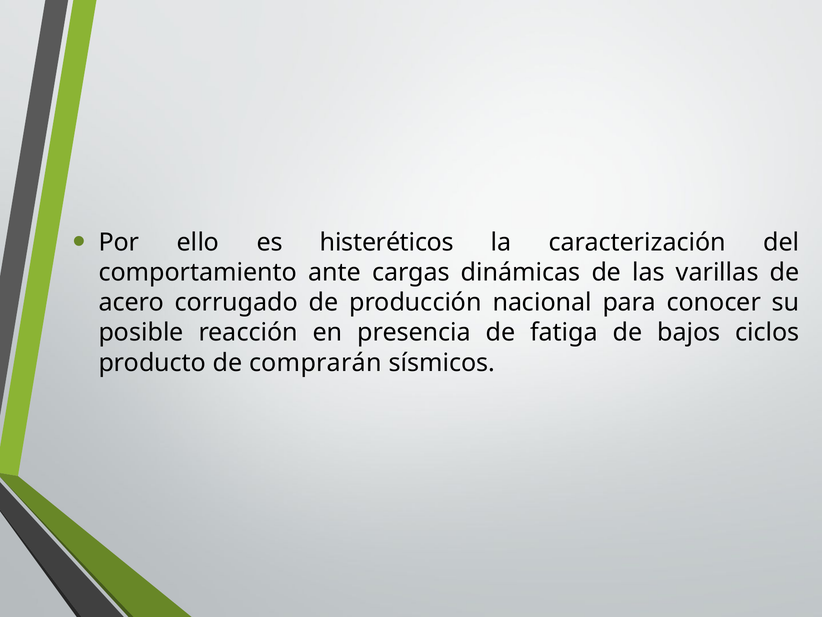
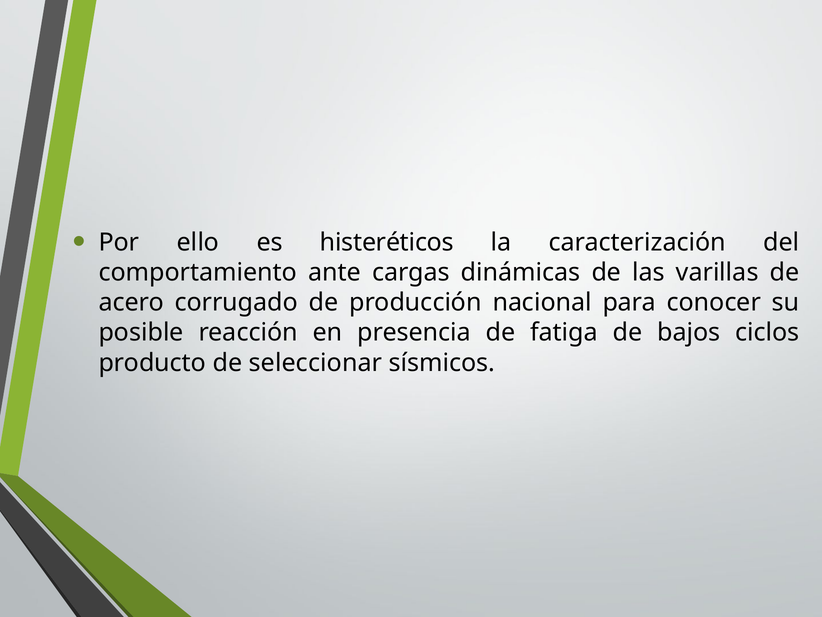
comprarán: comprarán -> seleccionar (315, 363)
